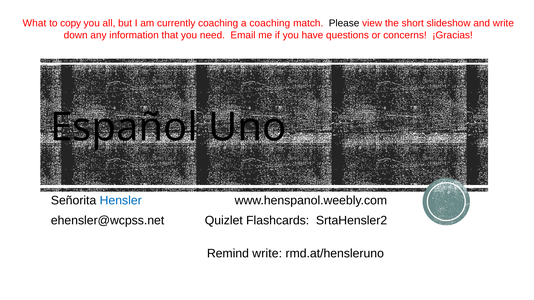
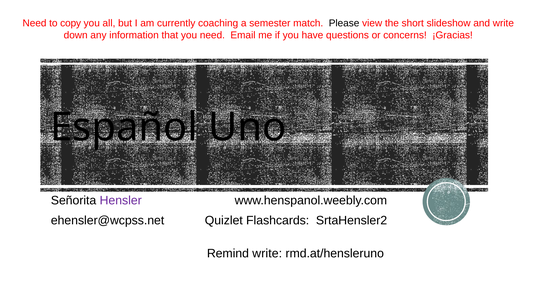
What: What -> Need (35, 23)
a coaching: coaching -> semester (270, 23)
Hensler colour: blue -> purple (121, 201)
